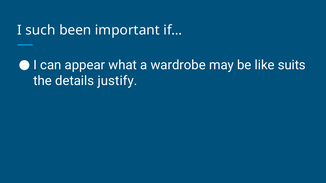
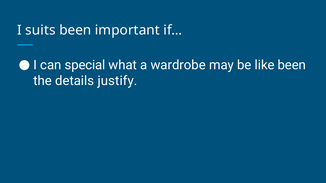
such: such -> suits (40, 30)
appear: appear -> special (85, 65)
like suits: suits -> been (292, 65)
